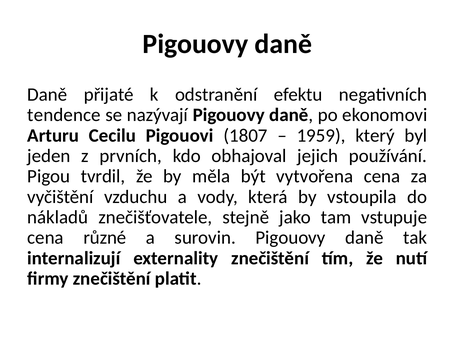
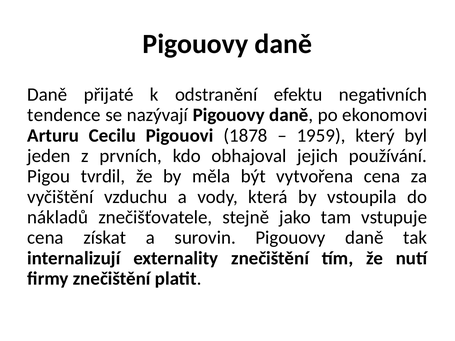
1807: 1807 -> 1878 (245, 136)
různé: různé -> získat (105, 238)
